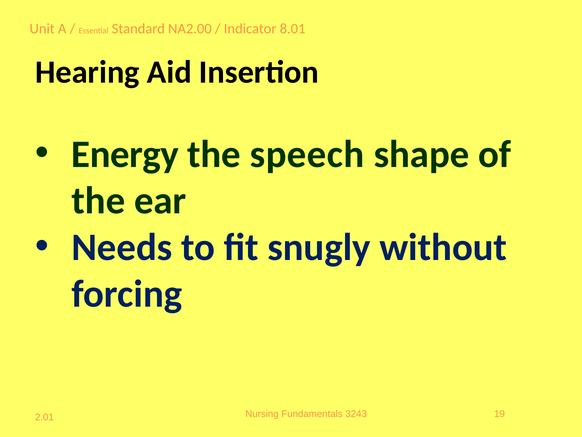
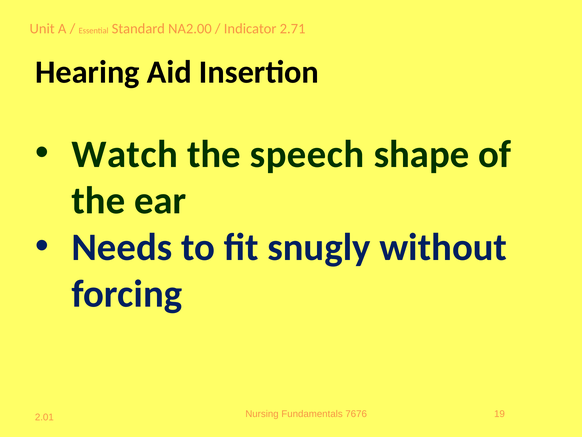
8.01: 8.01 -> 2.71 (293, 29)
Energy: Energy -> Watch (125, 154)
3243: 3243 -> 7676 (356, 414)
